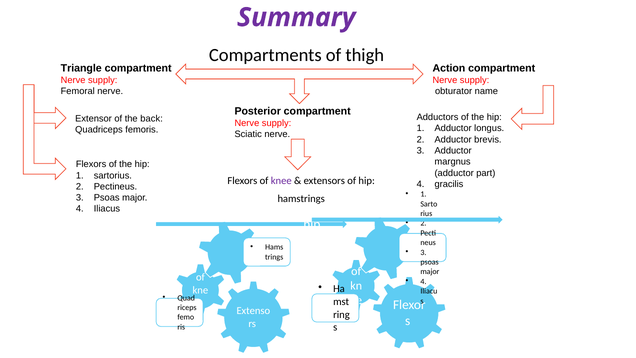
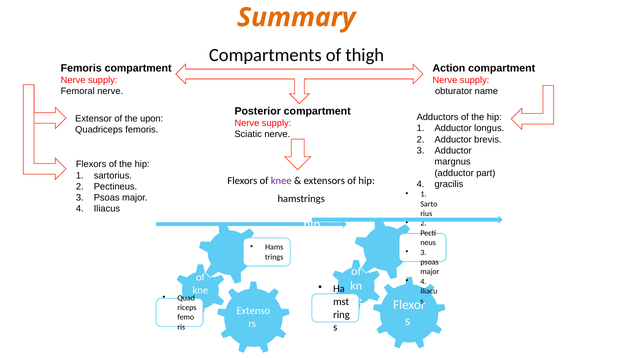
Summary colour: purple -> orange (296, 17)
Triangle: Triangle -> Femoris (81, 68)
back: back -> upon (152, 118)
